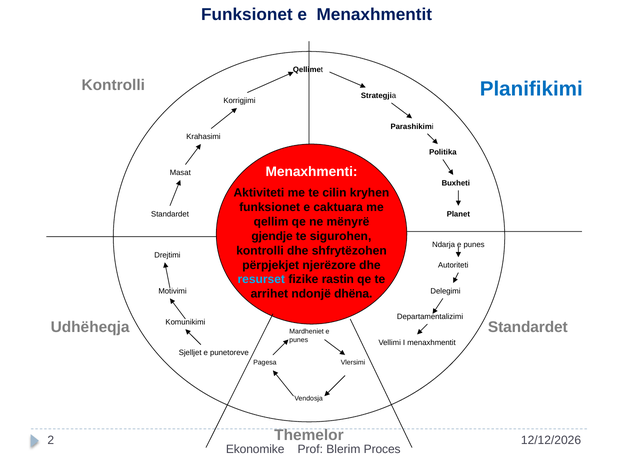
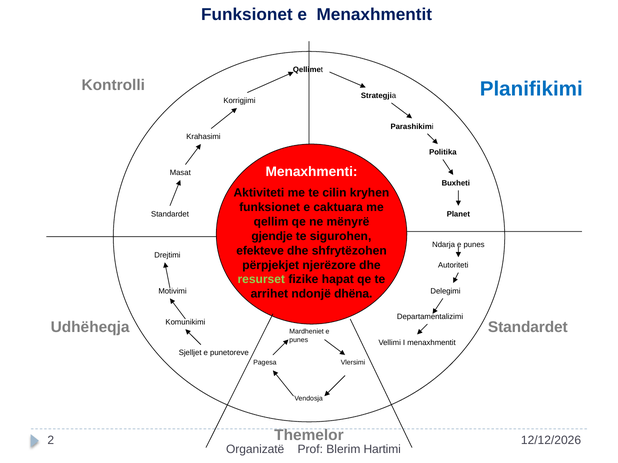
kontrolli: kontrolli -> efekteve (260, 251)
resurset colour: light blue -> light green (261, 280)
rastin: rastin -> hapat (338, 280)
Ekonomike: Ekonomike -> Organizatë (255, 450)
Proces: Proces -> Hartimi (382, 450)
